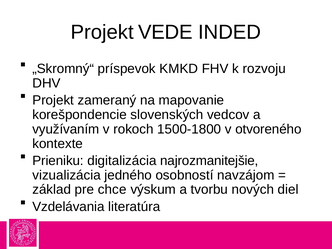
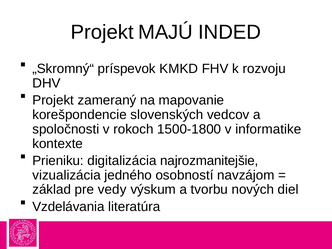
VEDE: VEDE -> MAJÚ (165, 32)
využívaním: využívaním -> spoločnosti (66, 129)
otvoreného: otvoreného -> informatike (268, 129)
chce: chce -> vedy (112, 190)
